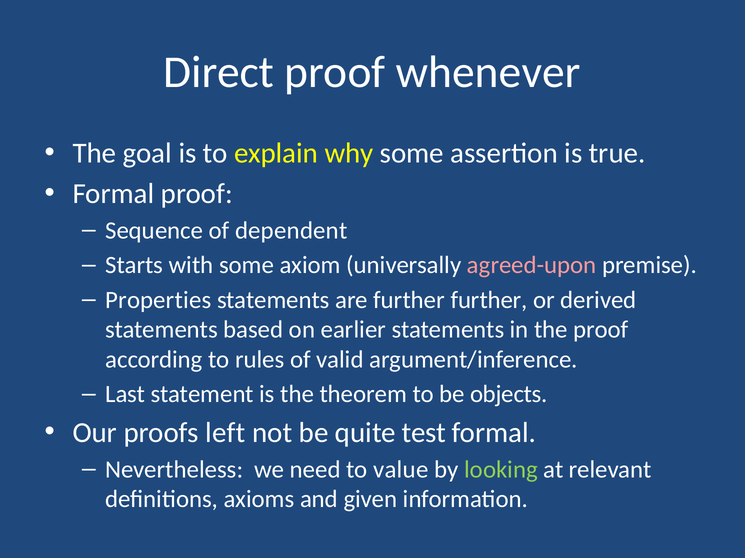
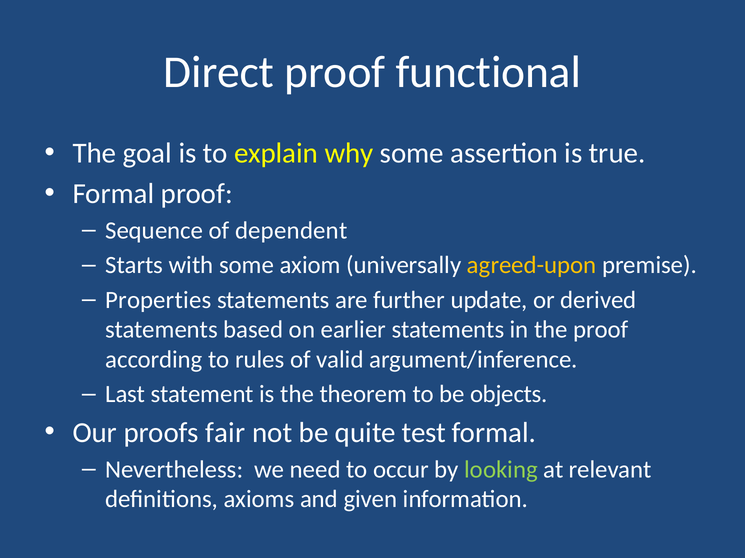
whenever: whenever -> functional (488, 72)
agreed-upon colour: pink -> yellow (532, 266)
further further: further -> update (489, 300)
left: left -> fair (225, 433)
value: value -> occur (401, 470)
